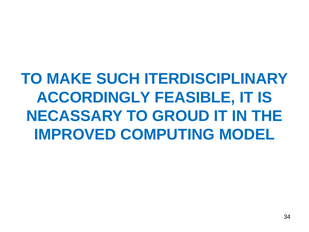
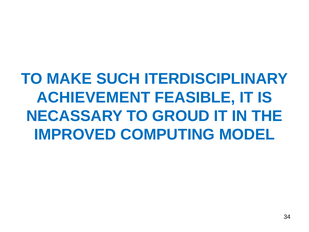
ACCORDINGLY: ACCORDINGLY -> ACHIEVEMENT (93, 97)
